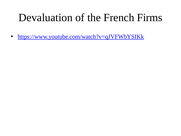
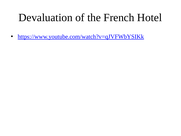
Firms: Firms -> Hotel (150, 18)
